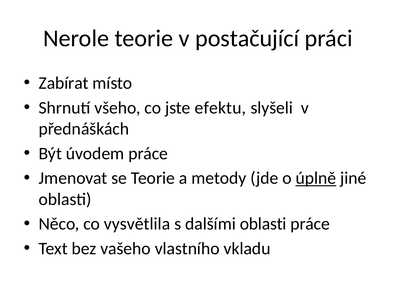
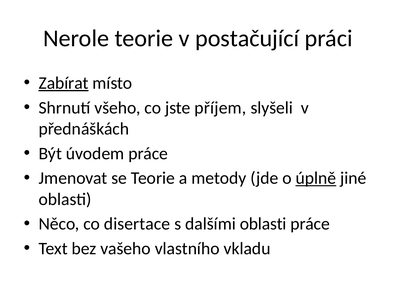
Zabírat underline: none -> present (64, 83)
efektu: efektu -> příjem (220, 108)
vysvětlila: vysvětlila -> disertace (137, 224)
